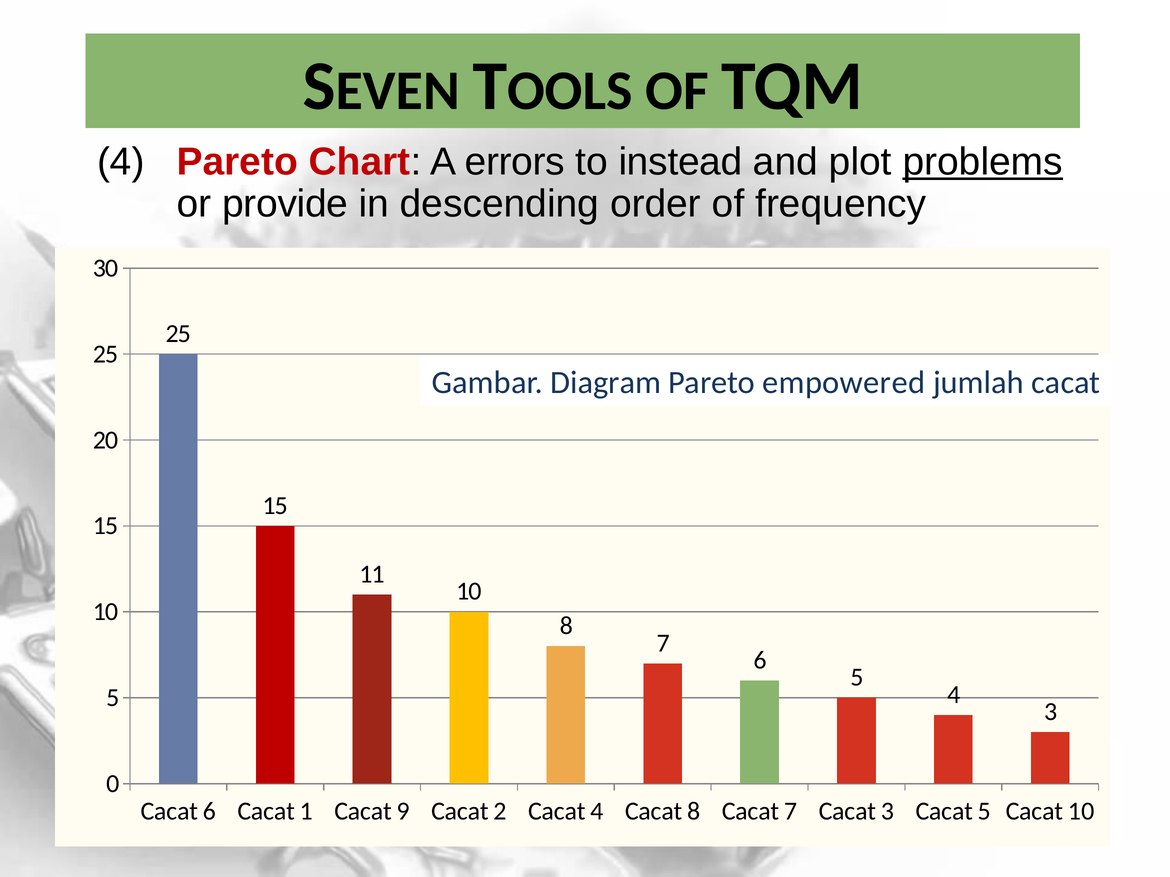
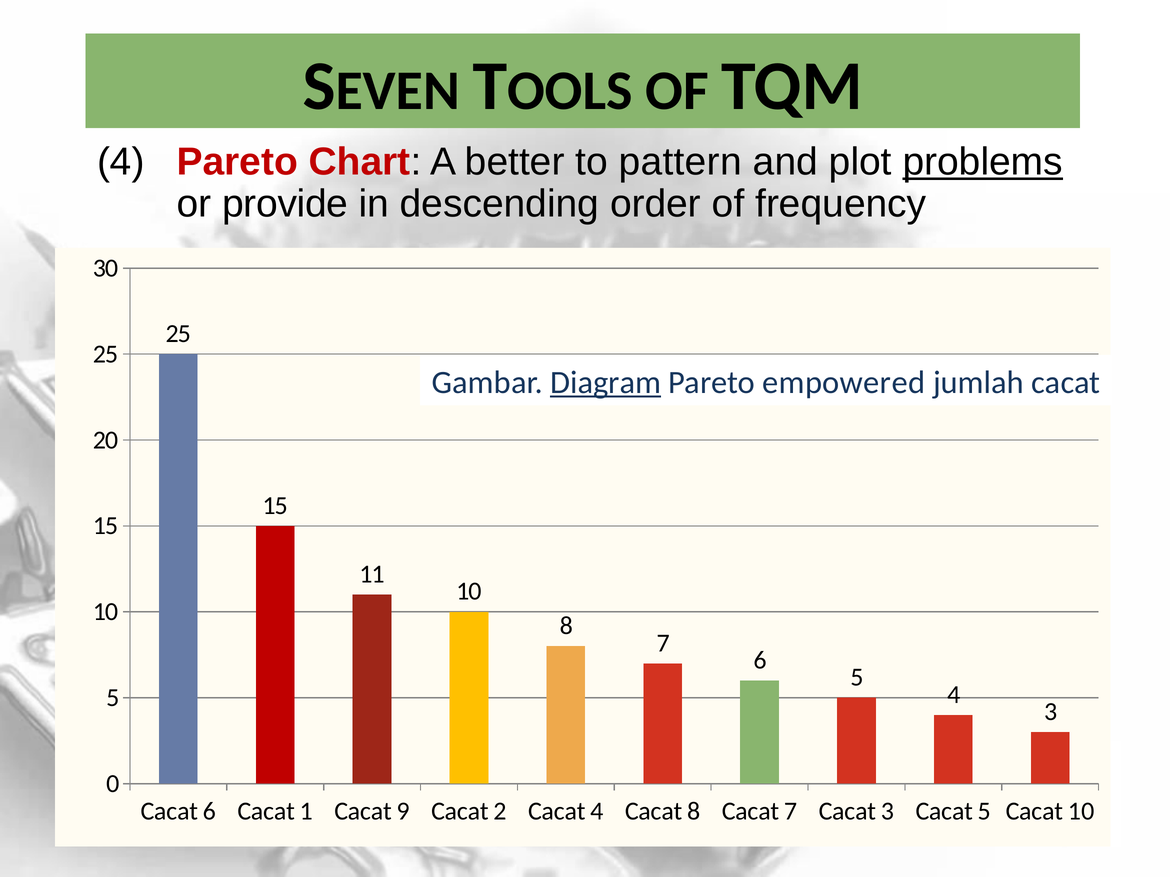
errors: errors -> better (515, 162)
instead: instead -> pattern (680, 162)
Diagram underline: none -> present (606, 383)
